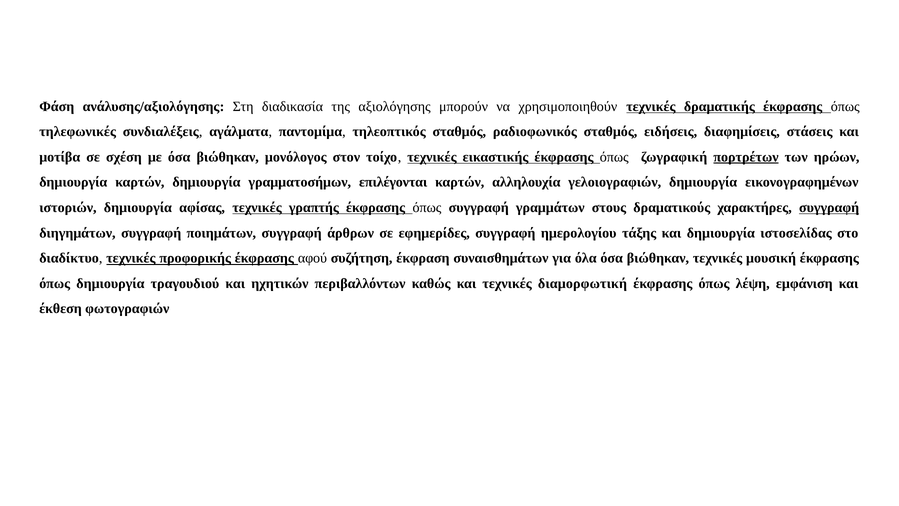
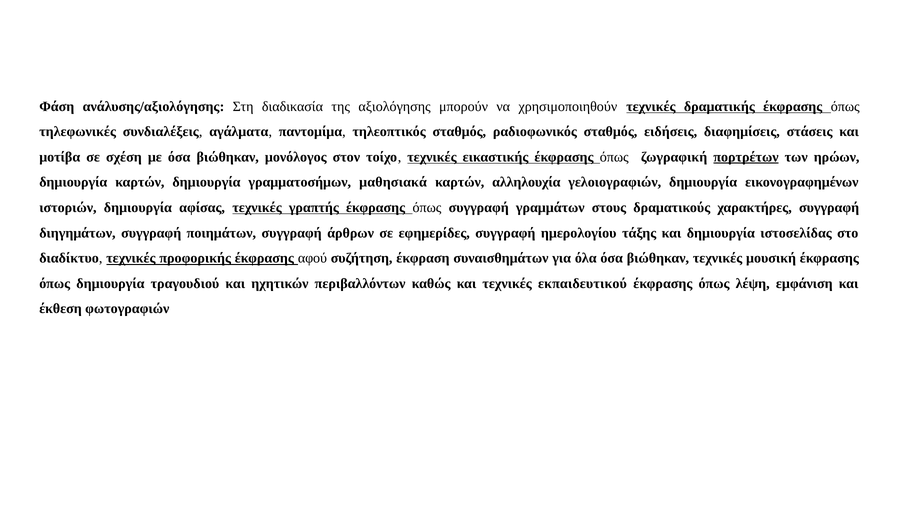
επιλέγονται: επιλέγονται -> μαθησιακά (393, 182)
συγγραφή underline: present -> none (829, 208)
διαμορφωτική: διαμορφωτική -> εκπαιδευτικού (582, 283)
